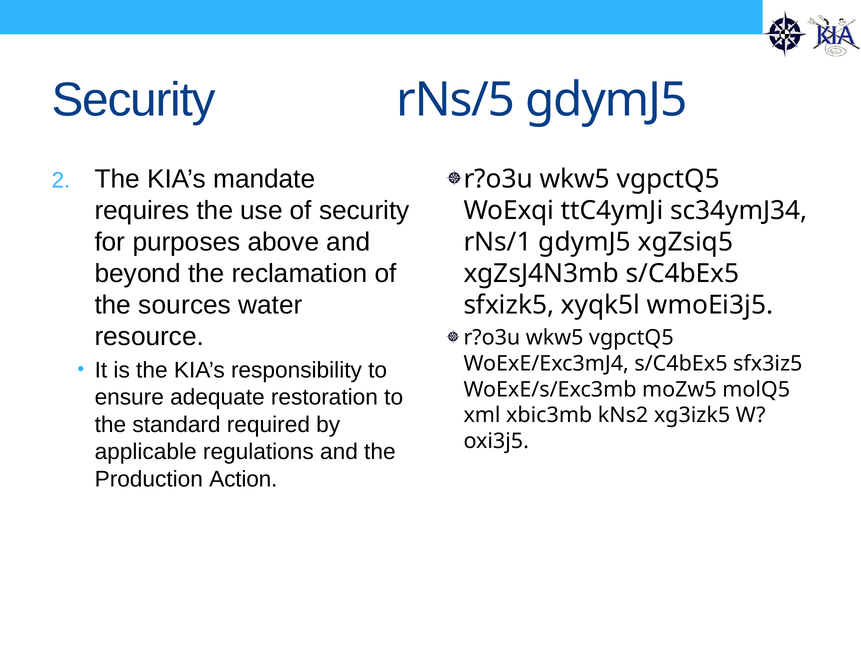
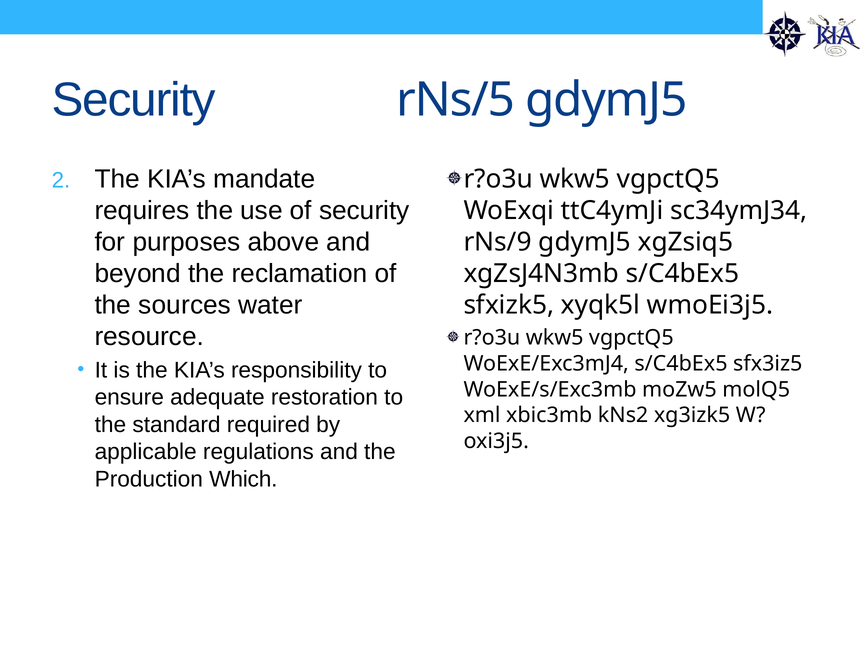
rNs/1: rNs/1 -> rNs/9 (498, 243)
Action: Action -> Which (243, 480)
